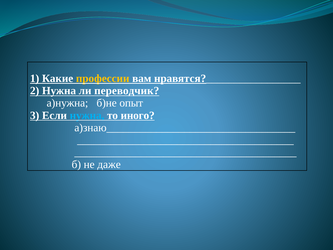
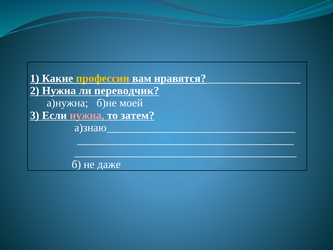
опыт: опыт -> моей (131, 103)
нужна colour: light blue -> pink (87, 115)
иного: иного -> затем (138, 115)
